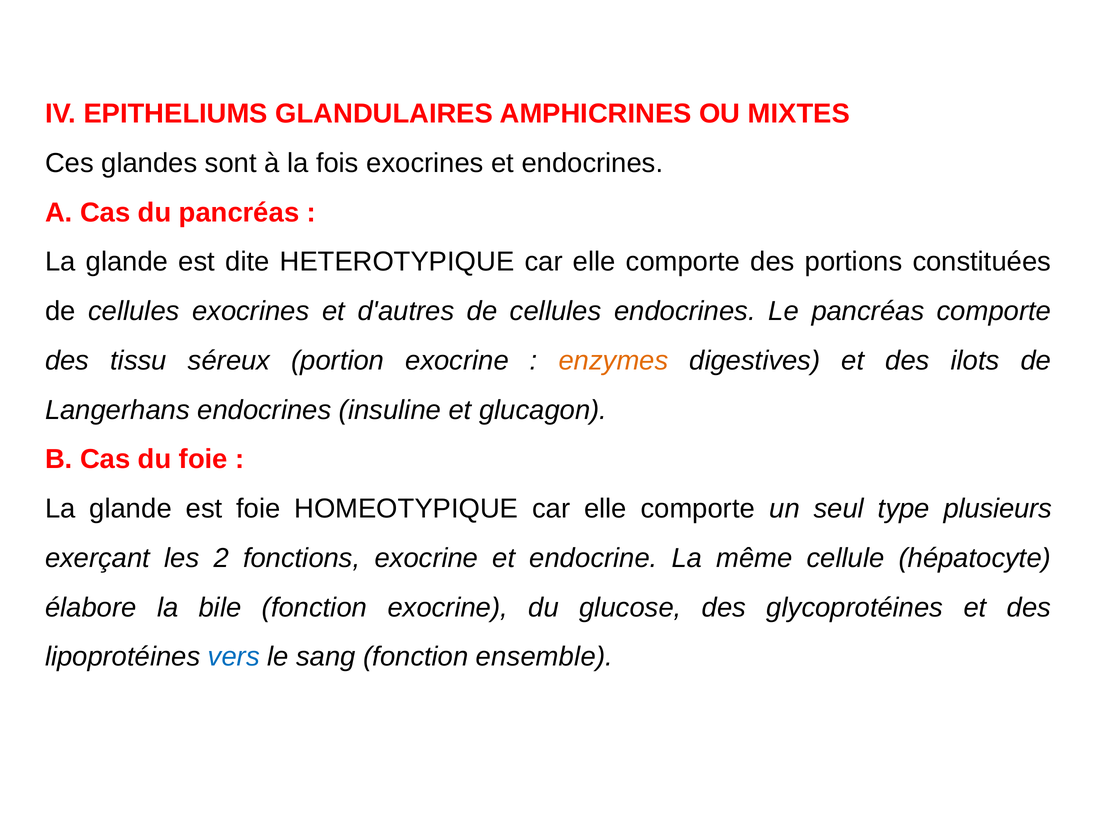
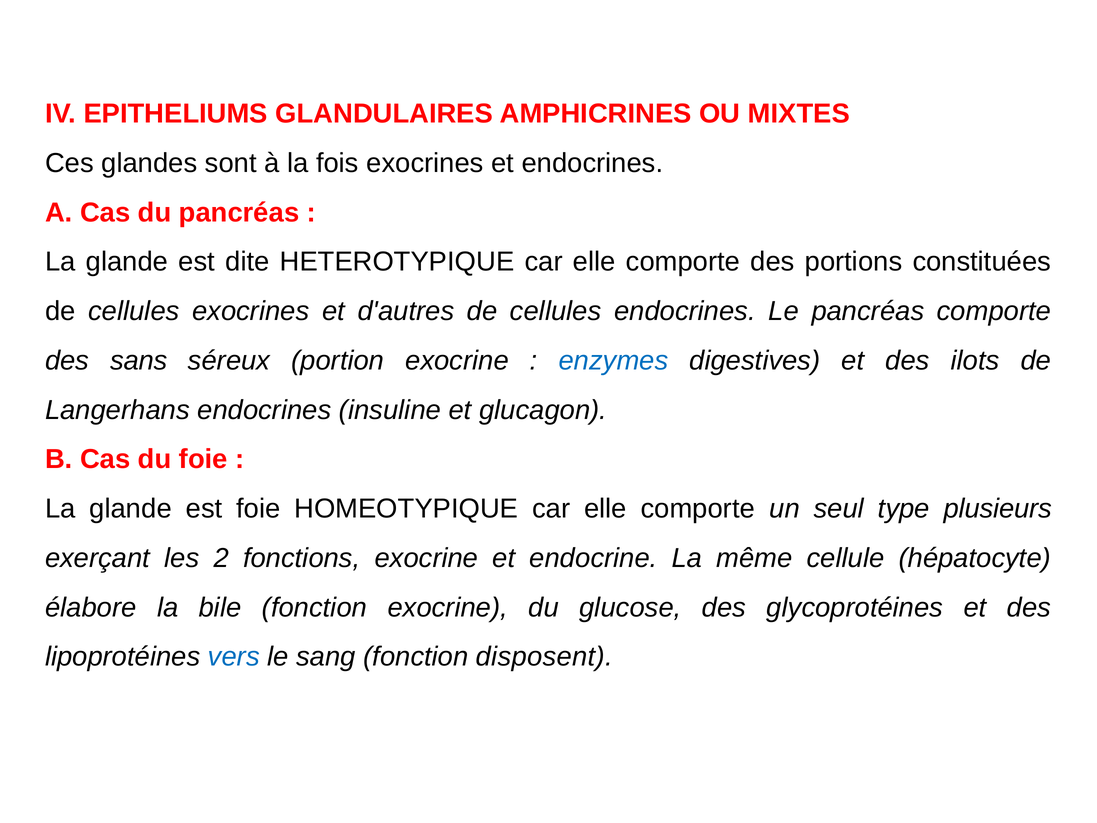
tissu: tissu -> sans (139, 361)
enzymes colour: orange -> blue (614, 361)
ensemble: ensemble -> disposent (544, 657)
